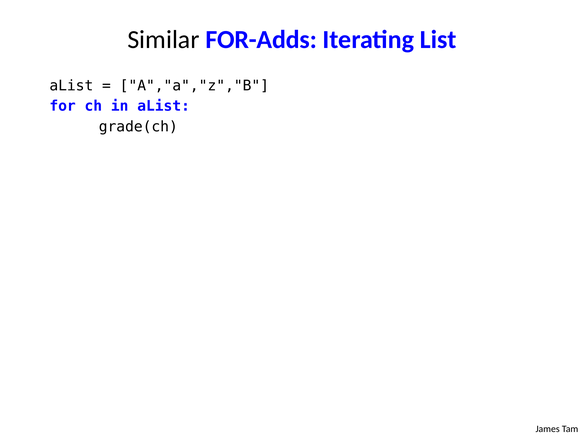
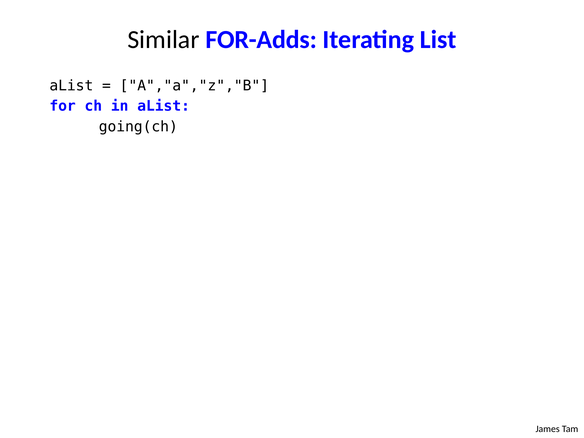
grade(ch: grade(ch -> going(ch (138, 127)
